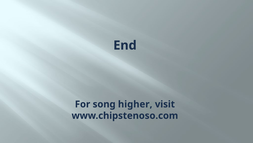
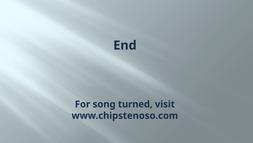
higher: higher -> turned (135, 104)
